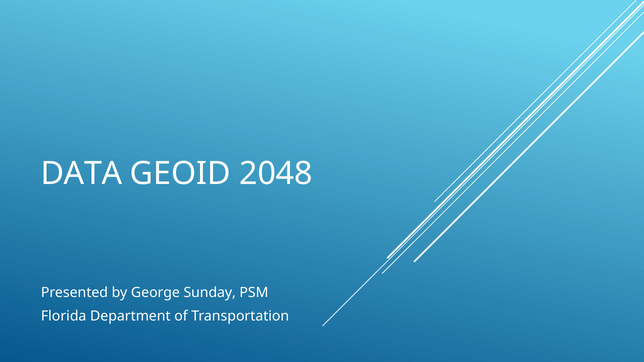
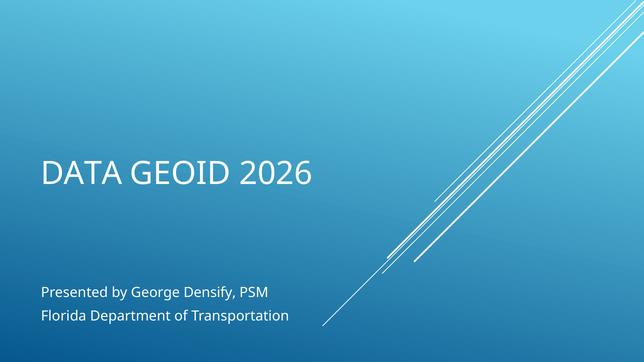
2048: 2048 -> 2026 (276, 174)
Sunday: Sunday -> Densify (210, 293)
